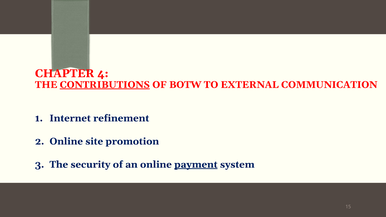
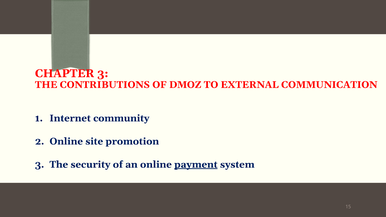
CHAPTER 4: 4 -> 3 (103, 73)
CONTRIBUTIONS underline: present -> none (105, 85)
BOTW: BOTW -> DMOZ (185, 85)
refinement: refinement -> community (121, 118)
